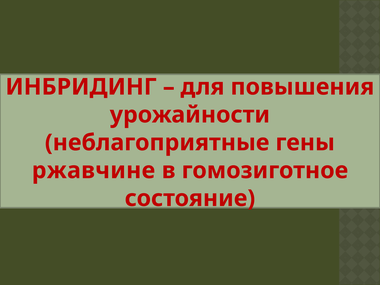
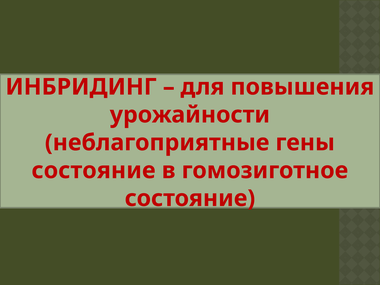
ржавчине: ржавчине -> состояние (94, 170)
